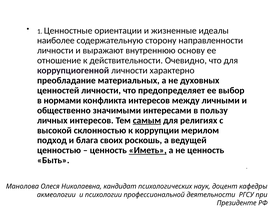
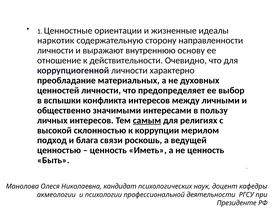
наиболее: наиболее -> наркотик (56, 41)
нормами: нормами -> вспышки (62, 101)
своих: своих -> связи (111, 141)
Иметь underline: present -> none (148, 151)
